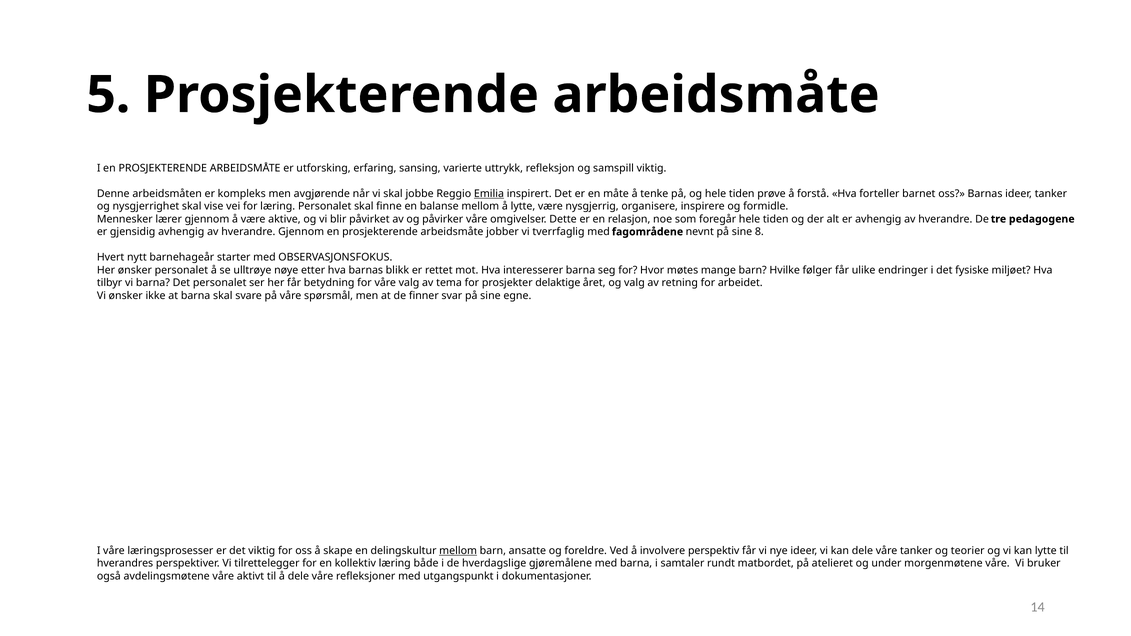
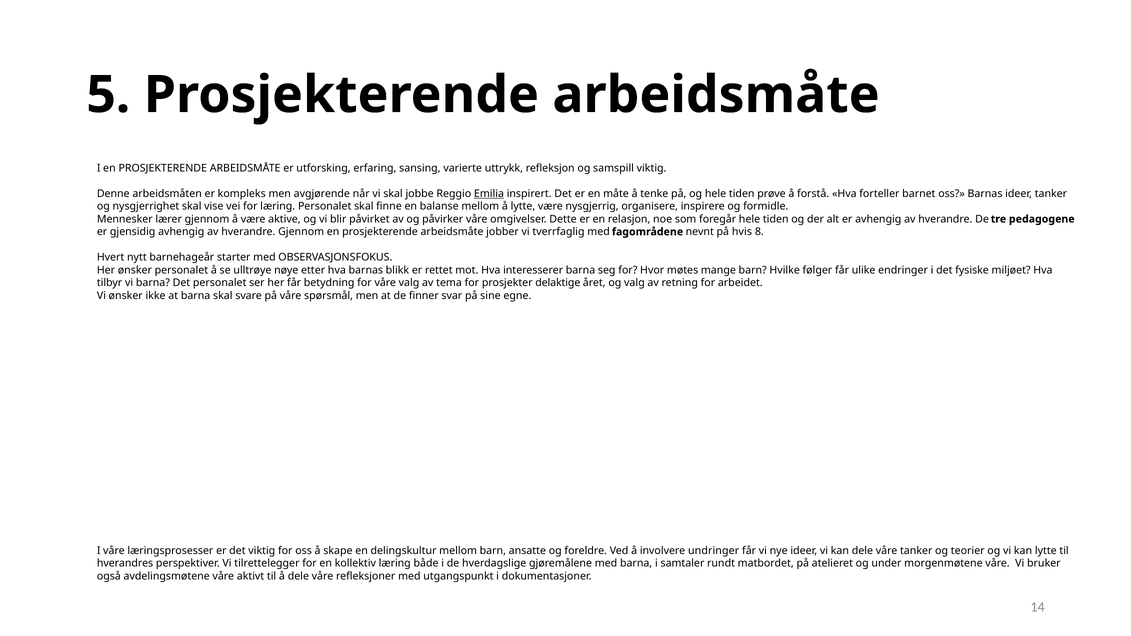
nevnt på sine: sine -> hvis (742, 232)
mellom underline: present -> none (458, 551)
perspektiv: perspektiv -> undringer (714, 551)
